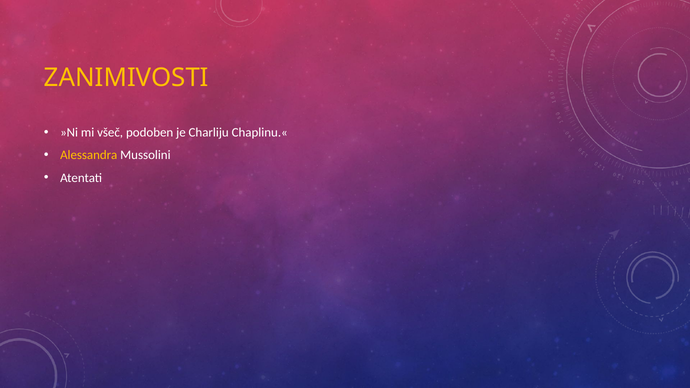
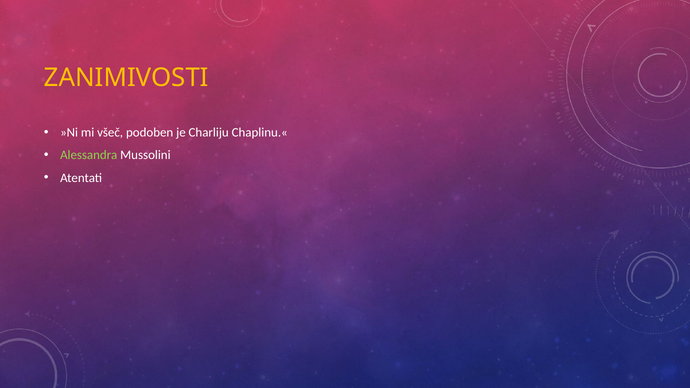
Alessandra colour: yellow -> light green (89, 155)
